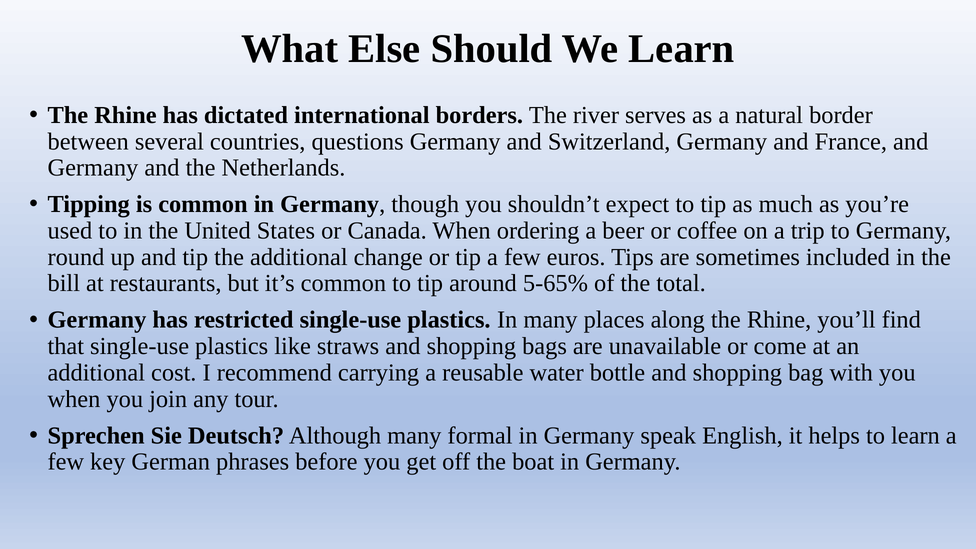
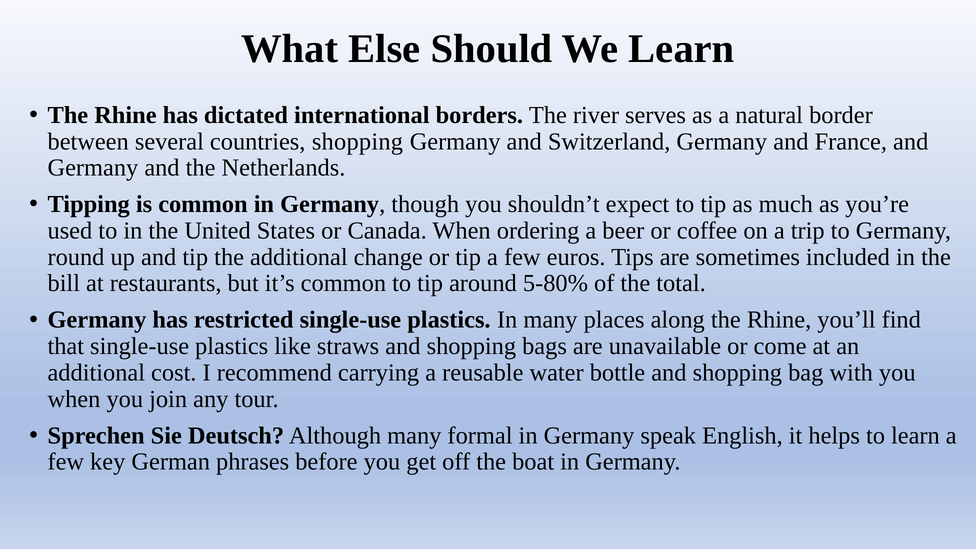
countries questions: questions -> shopping (357, 142)
5-65%: 5-65% -> 5-80% (555, 283)
